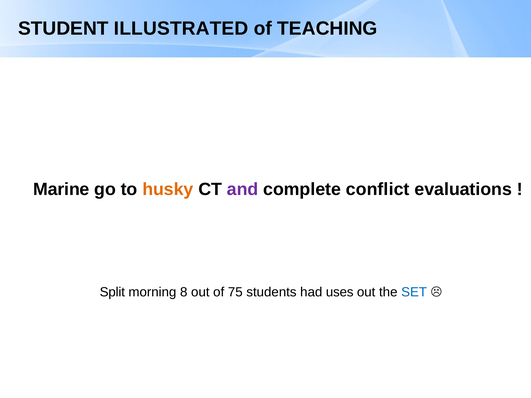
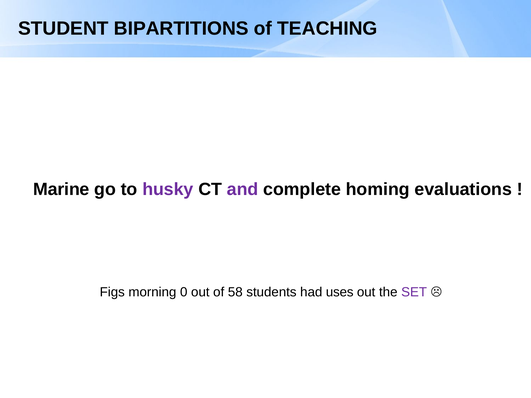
ILLUSTRATED: ILLUSTRATED -> BIPARTITIONS (181, 29)
husky colour: orange -> purple (168, 189)
conflict: conflict -> homing (378, 189)
Split: Split -> Figs (112, 292)
8: 8 -> 0 (184, 292)
75: 75 -> 58 (235, 292)
SET colour: blue -> purple (414, 292)
